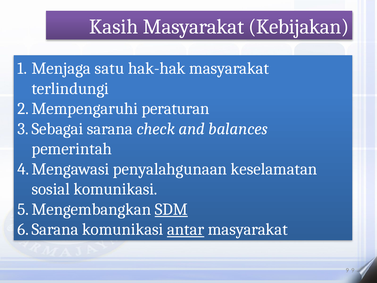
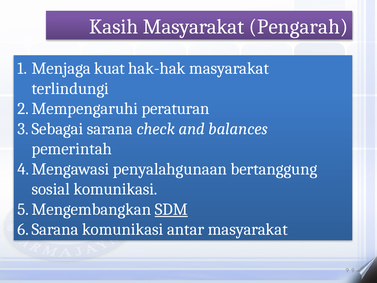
Kebijakan: Kebijakan -> Pengarah (299, 27)
satu: satu -> kuat (110, 68)
keselamatan: keselamatan -> bertanggung (274, 169)
antar underline: present -> none (186, 229)
